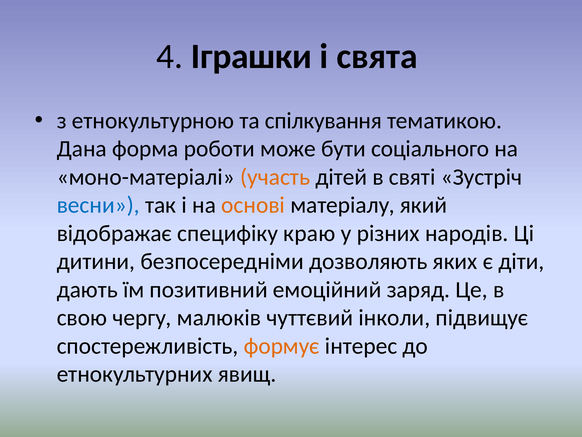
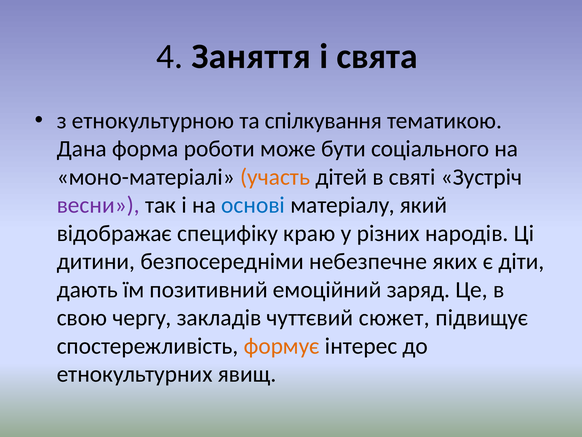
Іграшки: Іграшки -> Заняття (251, 56)
весни colour: blue -> purple (98, 205)
основі colour: orange -> blue (253, 205)
дозволяють: дозволяють -> небезпечне (368, 261)
малюків: малюків -> закладів (219, 317)
інколи: інколи -> сюжет (394, 317)
